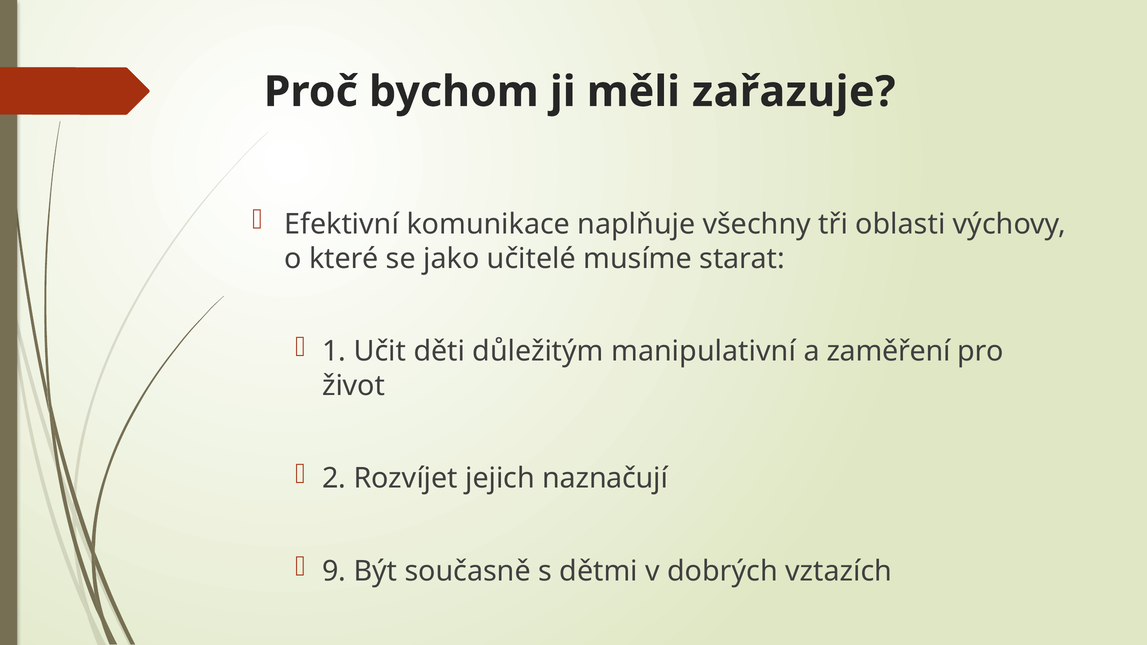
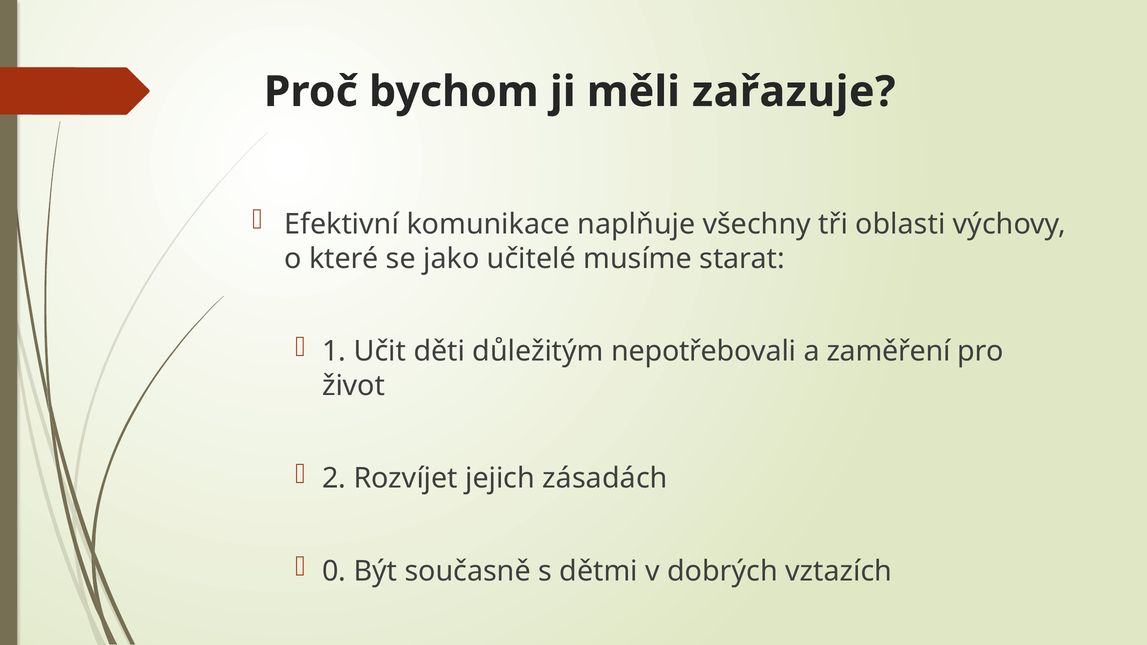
manipulativní: manipulativní -> nepotřebovali (704, 351)
naznačují: naznačují -> zásadách (605, 479)
9: 9 -> 0 (334, 571)
